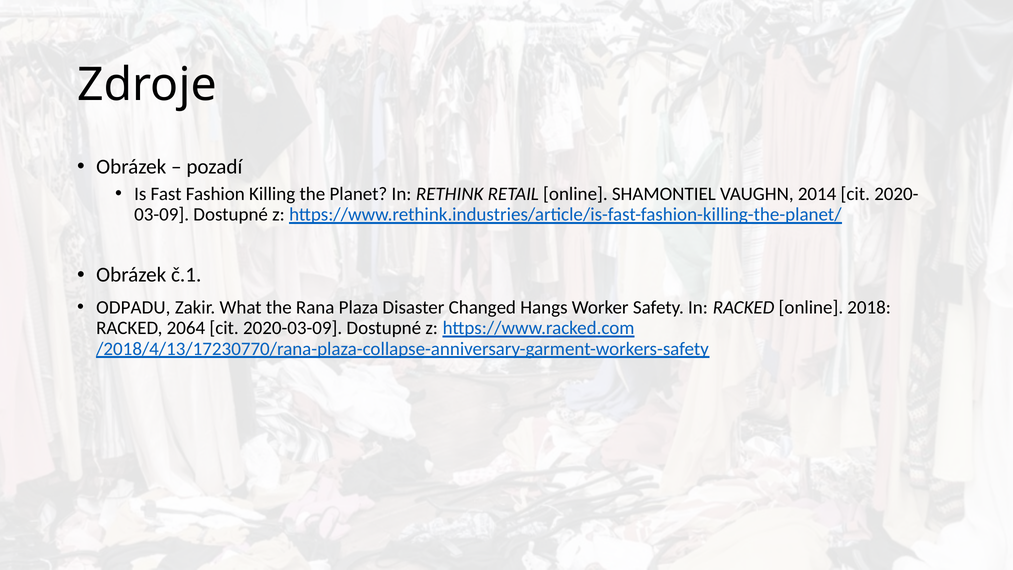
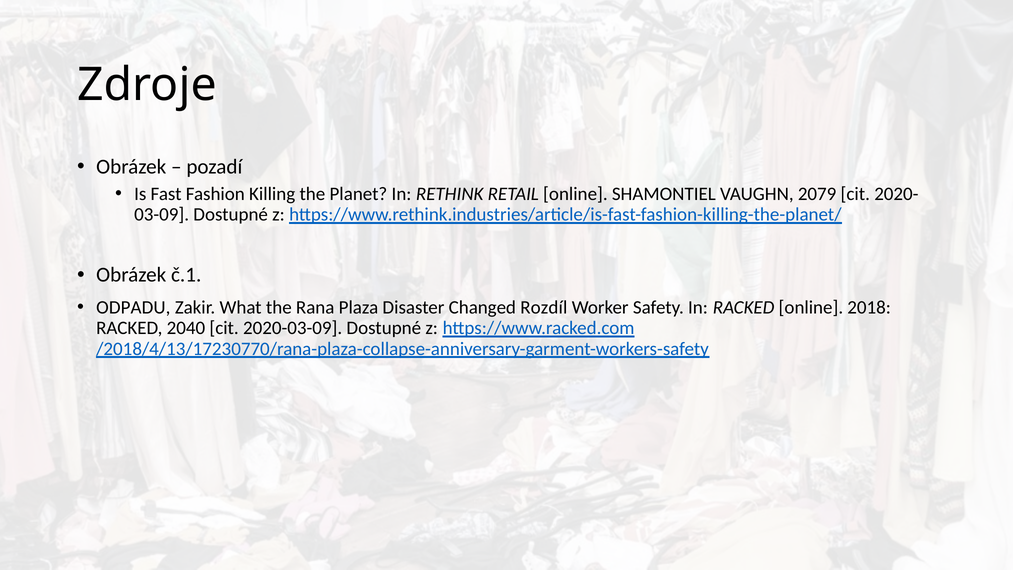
2014: 2014 -> 2079 (817, 194)
Hangs: Hangs -> Rozdíl (544, 307)
2064: 2064 -> 2040 (186, 328)
